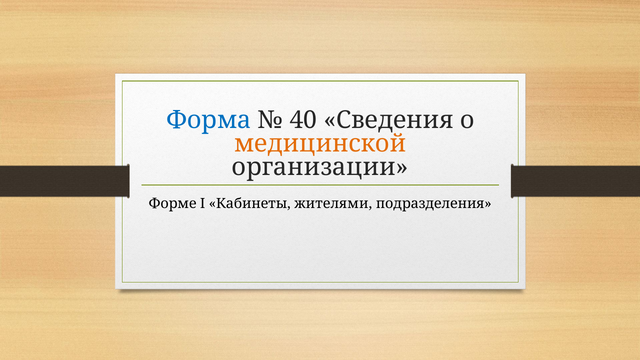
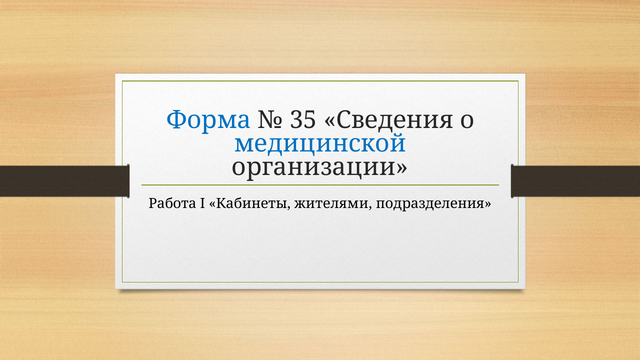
40: 40 -> 35 (303, 120)
медицинской colour: orange -> blue (320, 144)
Форме: Форме -> Работа (173, 204)
